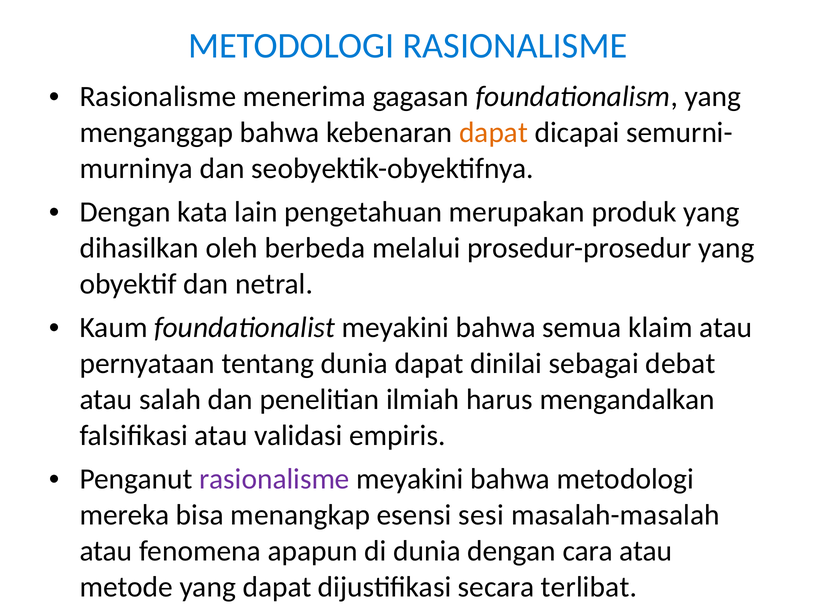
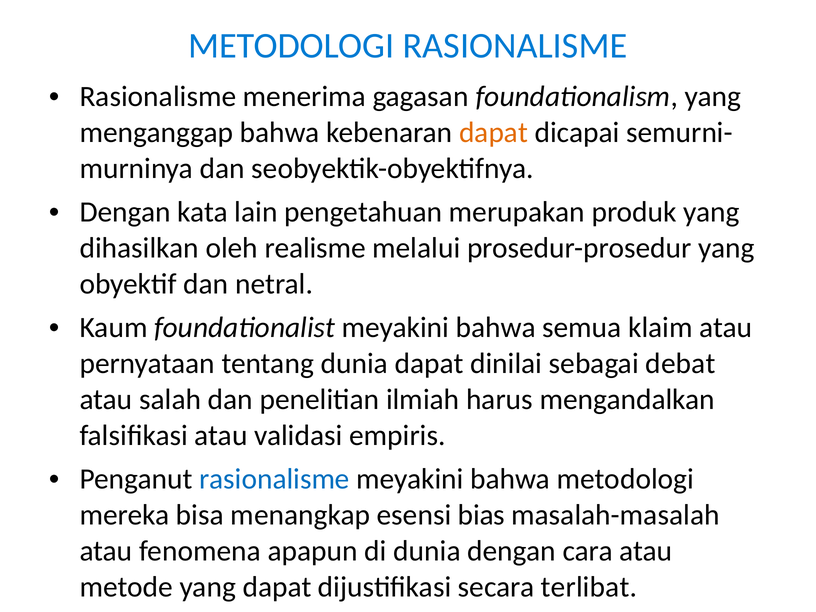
berbeda: berbeda -> realisme (315, 248)
rasionalisme colour: purple -> blue (274, 479)
sesi: sesi -> bias (481, 515)
